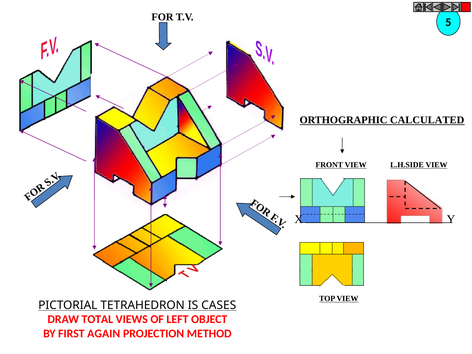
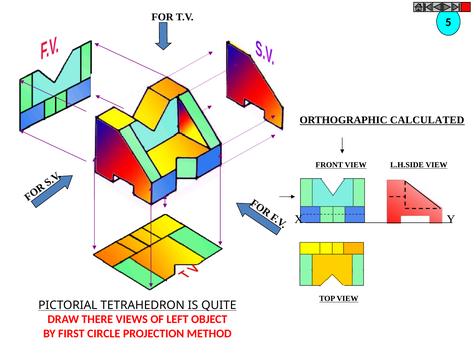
CASES: CASES -> QUITE (219, 305)
TOTAL: TOTAL -> THERE (97, 319)
AGAIN: AGAIN -> CIRCLE (104, 333)
